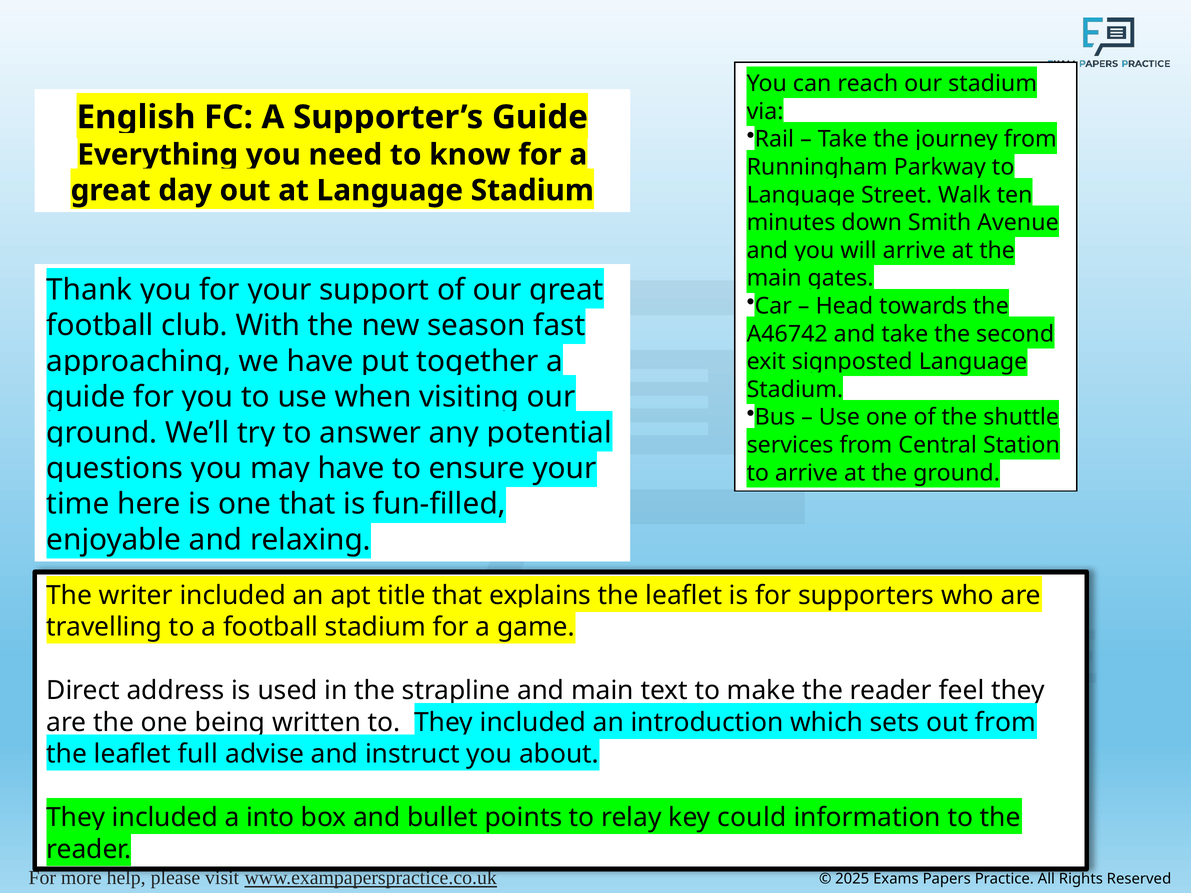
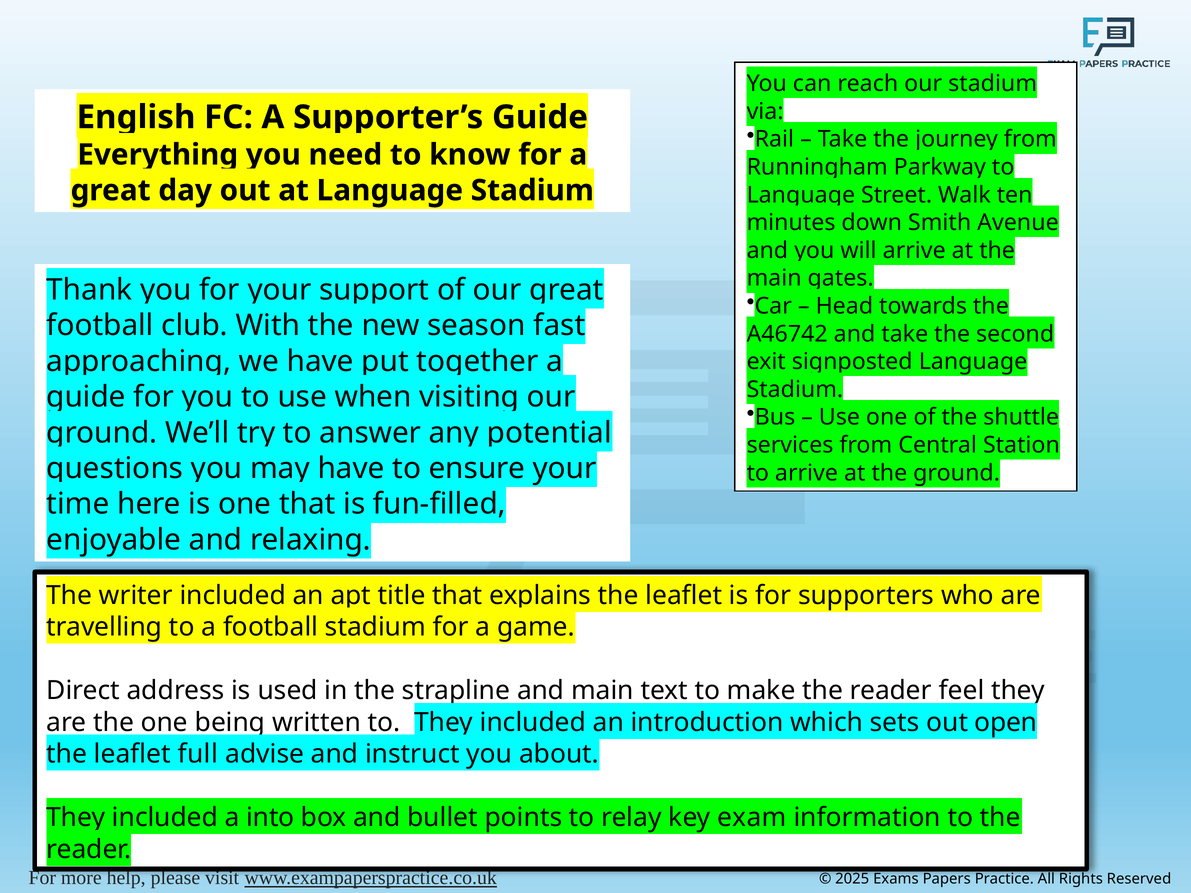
out from: from -> open (1006, 723)
could: could -> exam (752, 818)
